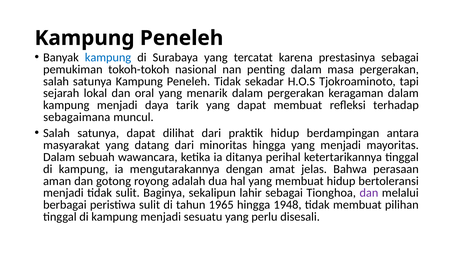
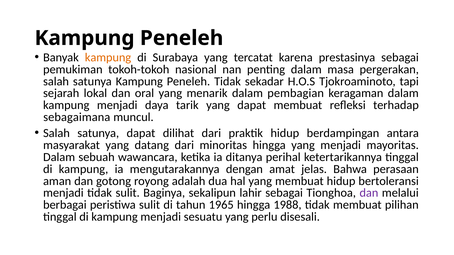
kampung colour: blue -> orange (108, 58)
dalam pergerakan: pergerakan -> pembagian (296, 93)
1948: 1948 -> 1988 (288, 205)
